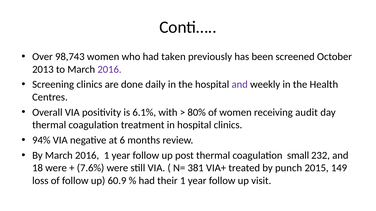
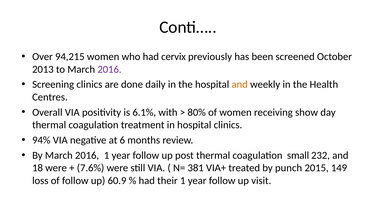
98,743: 98,743 -> 94,215 (70, 57)
taken: taken -> cervix (174, 57)
and colour: purple -> orange (240, 85)
audit: audit -> show (307, 113)
